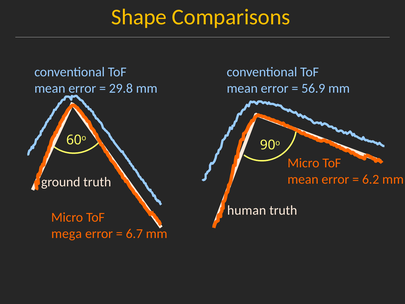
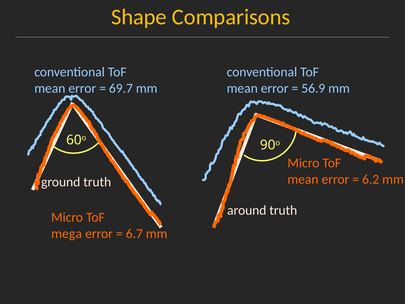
29.8: 29.8 -> 69.7 (121, 88)
human: human -> around (247, 210)
